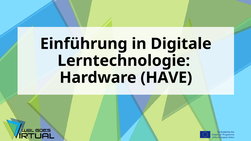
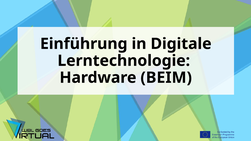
HAVE: HAVE -> BEIM (166, 78)
